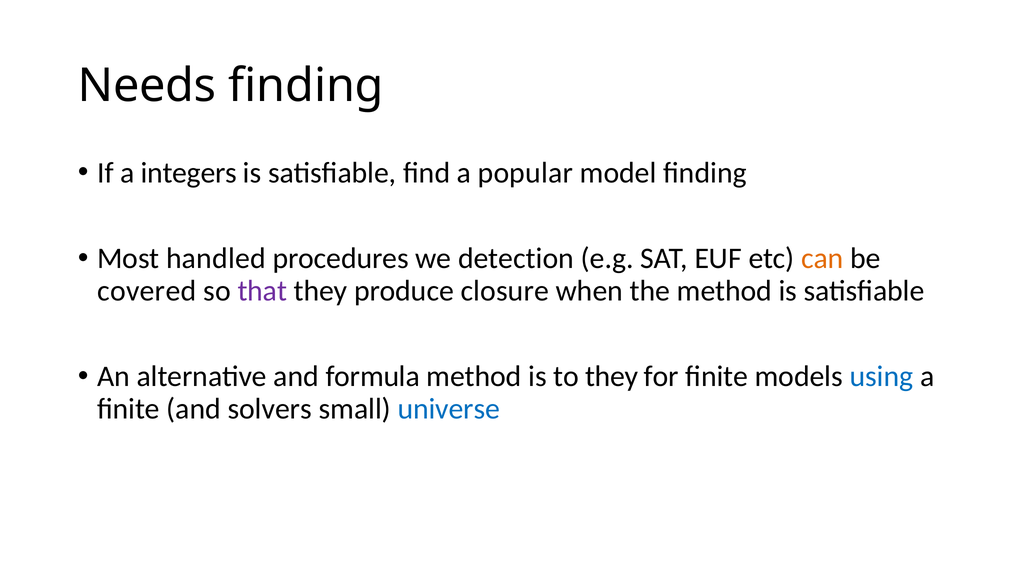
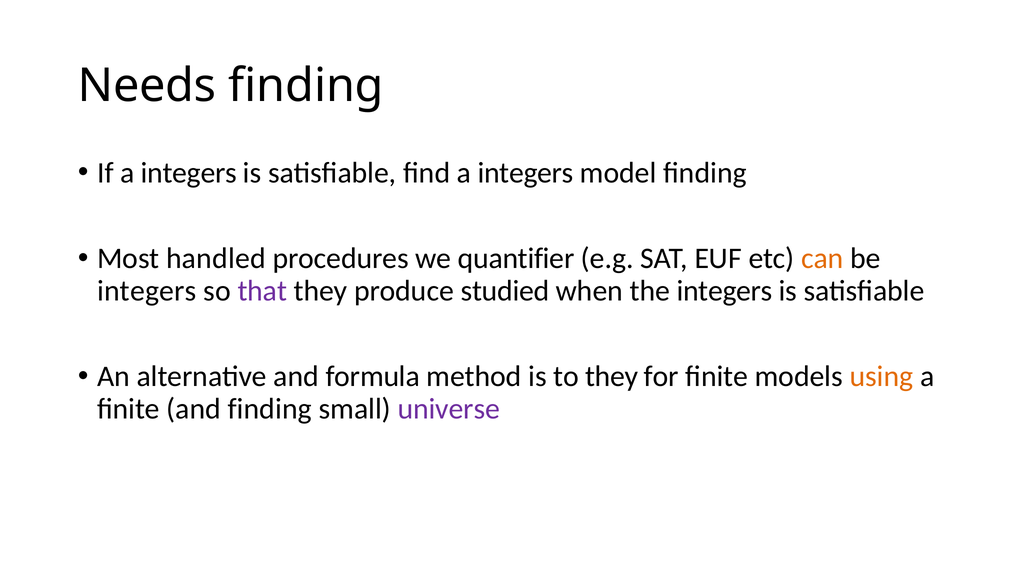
find a popular: popular -> integers (526, 173)
detection: detection -> quantifier (516, 258)
covered: covered -> integers (147, 291)
closure: closure -> studied (505, 291)
the method: method -> integers (725, 291)
using colour: blue -> orange (882, 376)
and solvers: solvers -> finding (270, 409)
universe colour: blue -> purple (449, 409)
